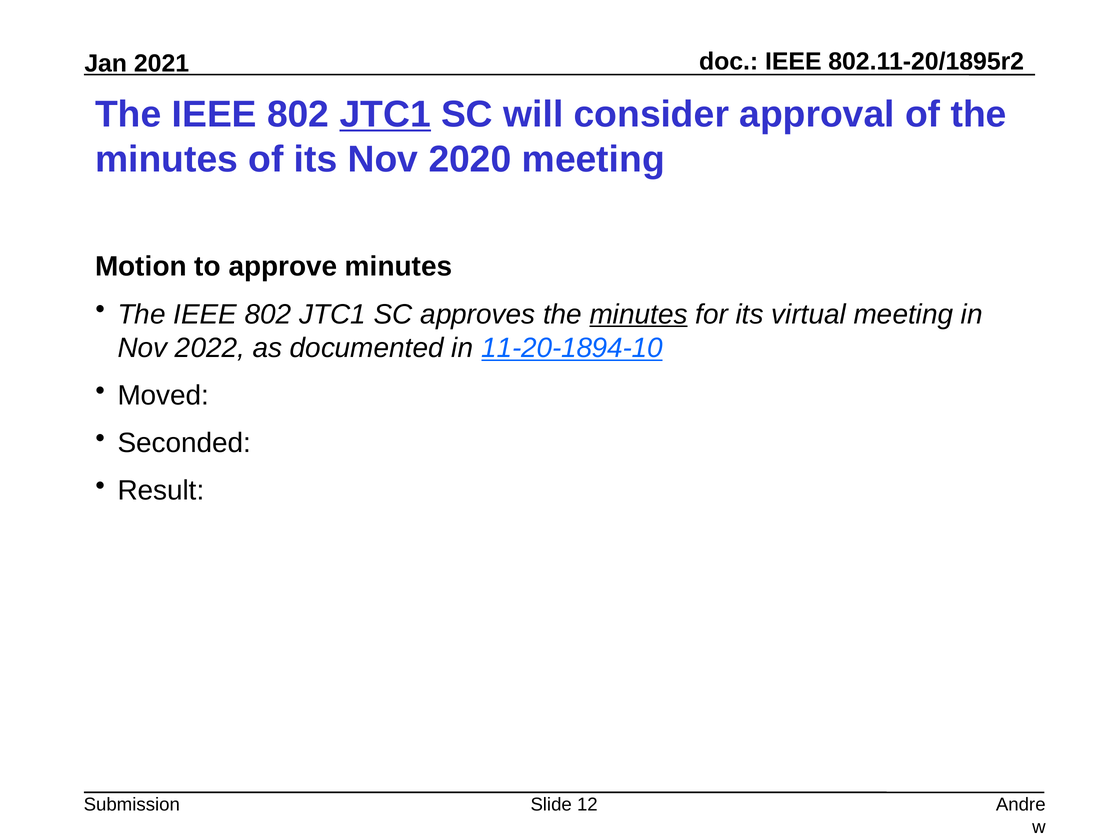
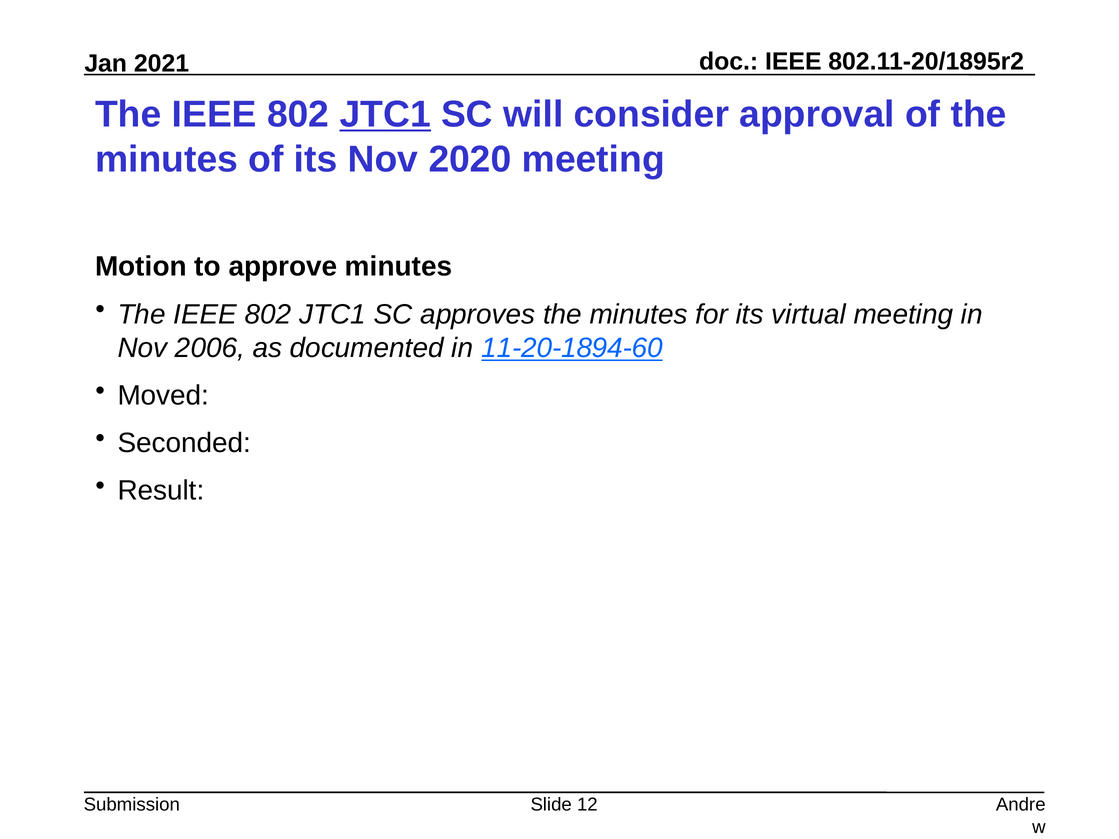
minutes underline: present -> none (639, 314)
2022: 2022 -> 2006 (210, 348)
11-20-1894-10: 11-20-1894-10 -> 11-20-1894-60 (572, 348)
